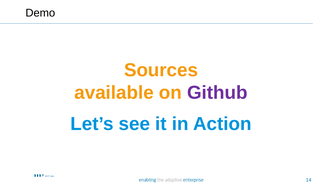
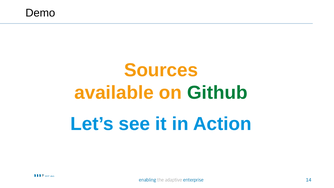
Github colour: purple -> green (217, 93)
